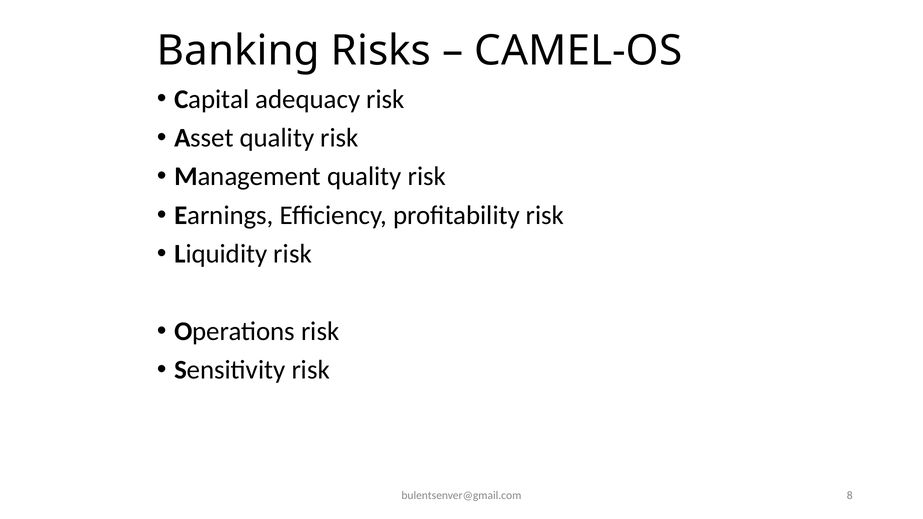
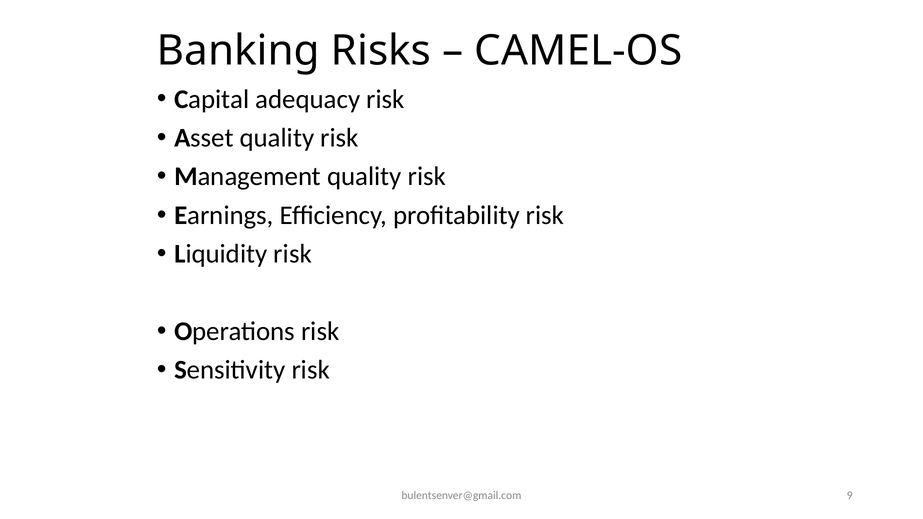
8: 8 -> 9 (850, 496)
